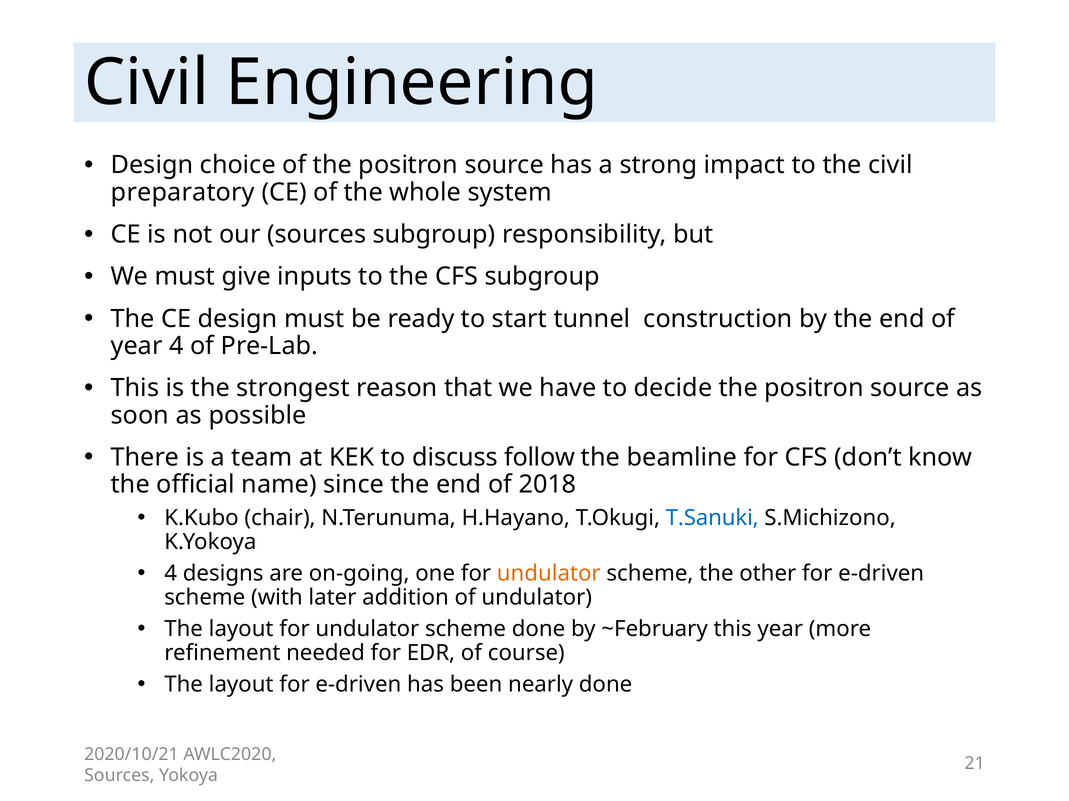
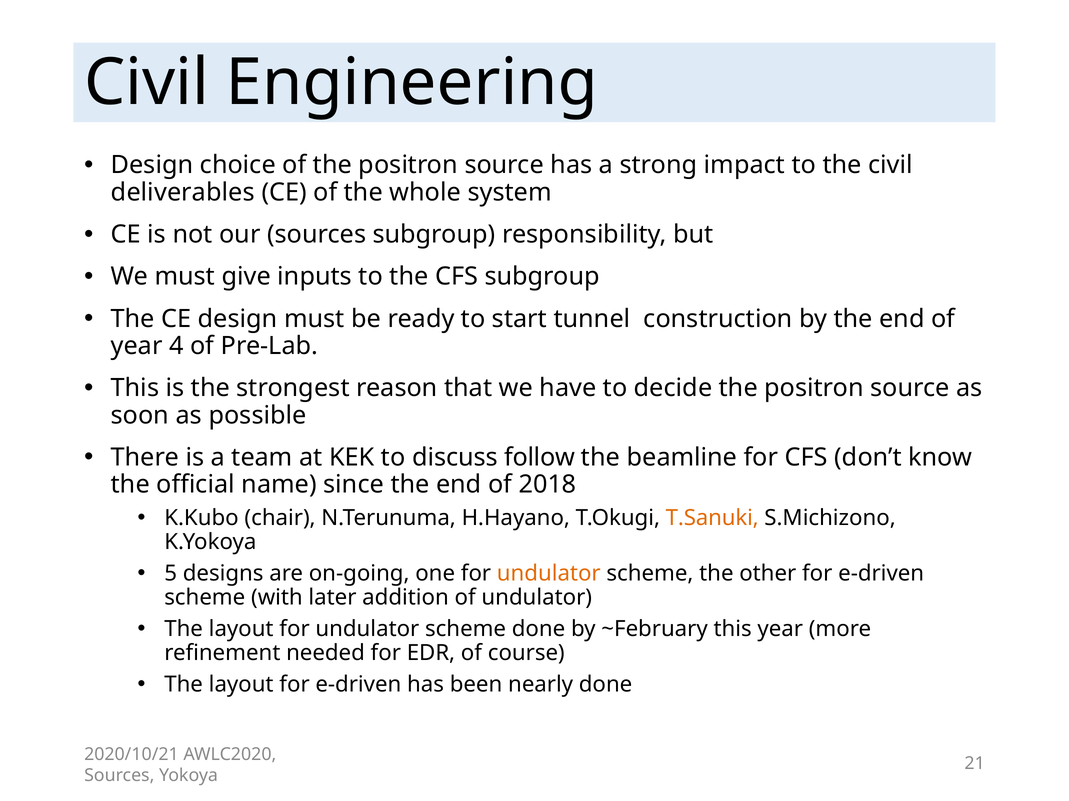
preparatory: preparatory -> deliverables (183, 193)
T.Sanuki colour: blue -> orange (712, 518)
4: 4 -> 5 (171, 574)
